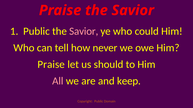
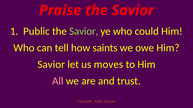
Savior colour: pink -> light green (84, 31)
never: never -> saints (105, 48)
Praise: Praise -> Savior (51, 65)
should: should -> moves (109, 65)
keep: keep -> trust (129, 81)
